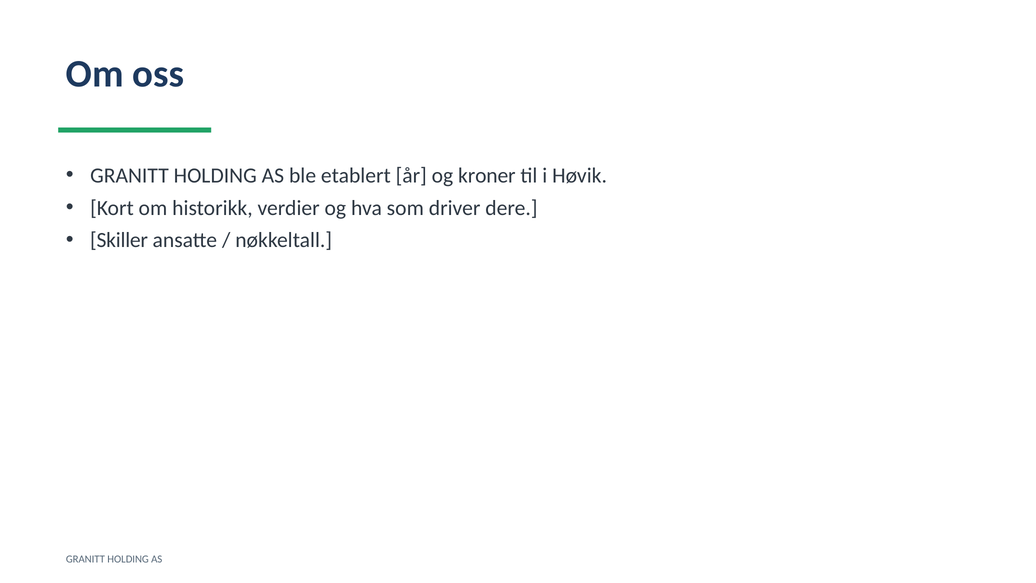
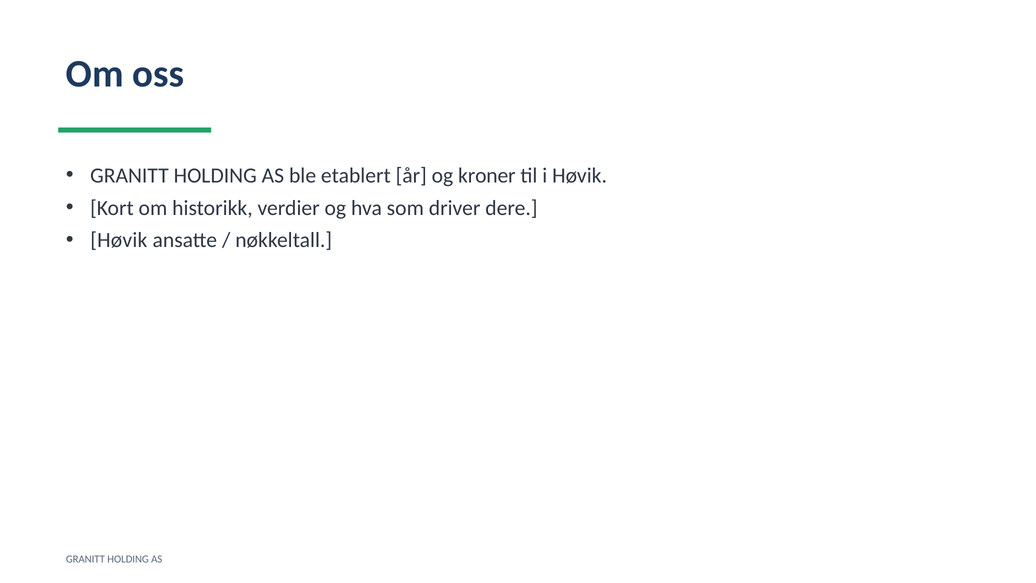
Skiller: Skiller -> Høvik (119, 240)
